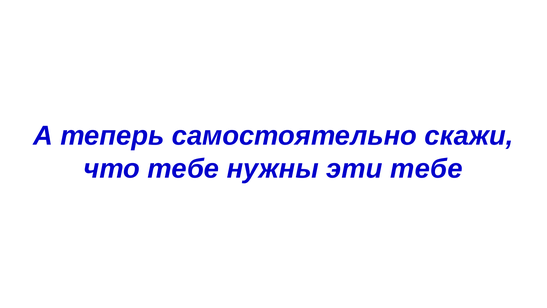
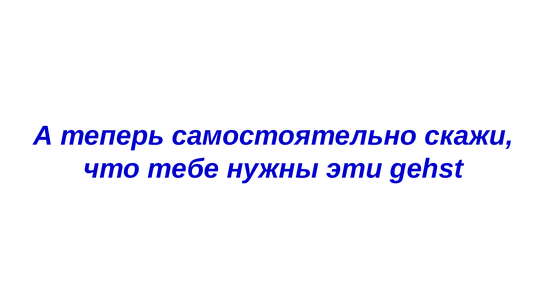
эти тебе: тебе -> gehst (427, 169)
